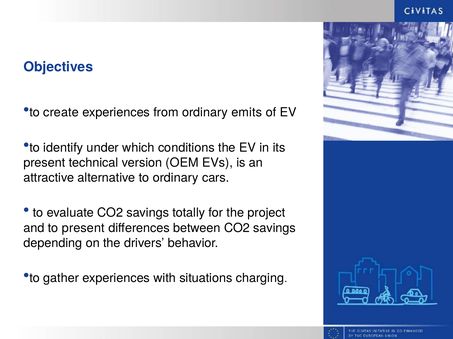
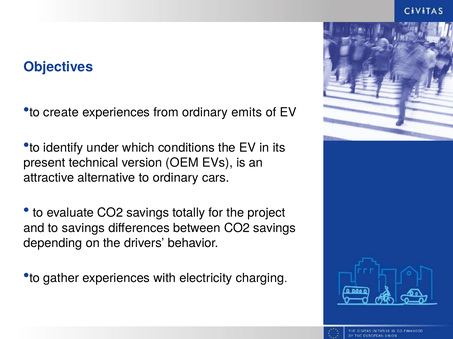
to present: present -> savings (83, 228)
situations: situations -> electricity (206, 279)
